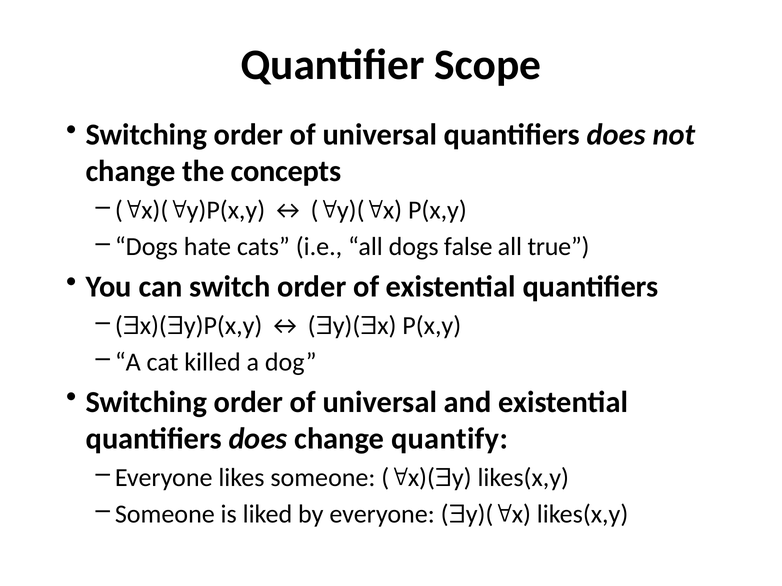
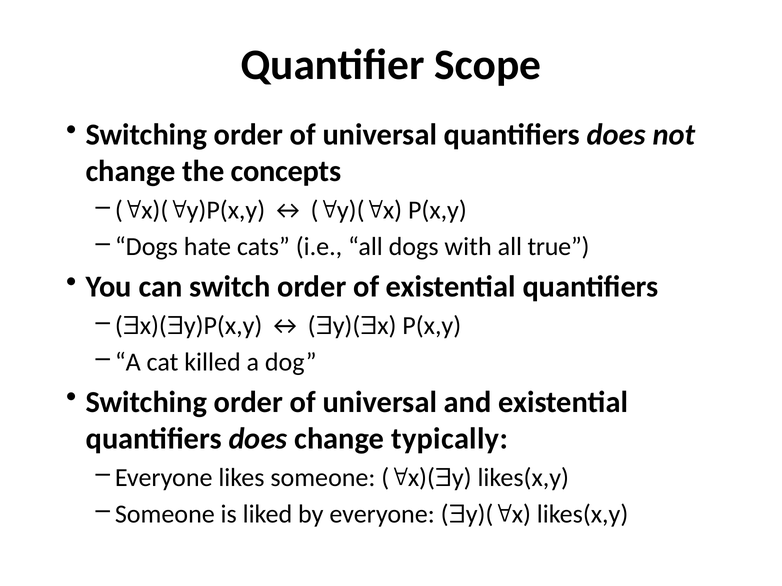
false: false -> with (468, 247)
quantify: quantify -> typically (450, 439)
